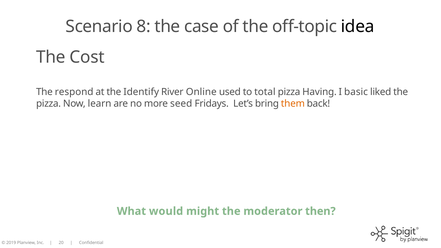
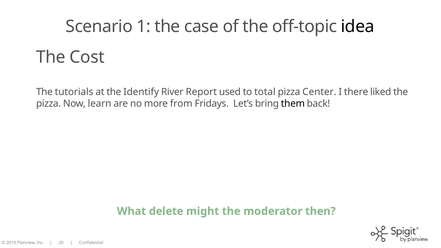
8: 8 -> 1 (144, 26)
respond: respond -> tutorials (74, 92)
Online: Online -> Report (201, 92)
Having: Having -> Center (319, 92)
basic: basic -> there (356, 92)
seed: seed -> from (181, 104)
them colour: orange -> black (293, 104)
would: would -> delete (166, 211)
